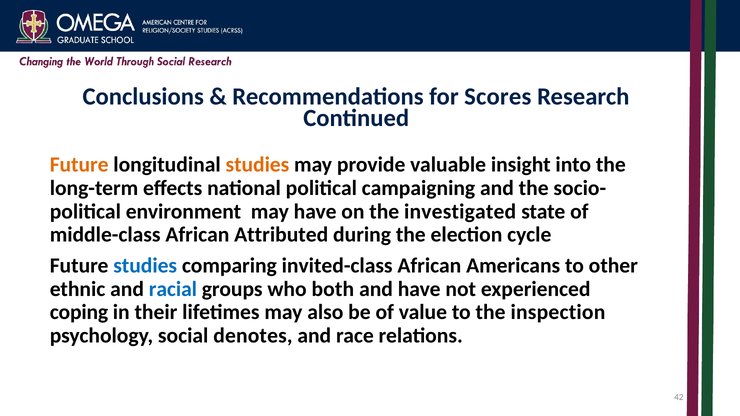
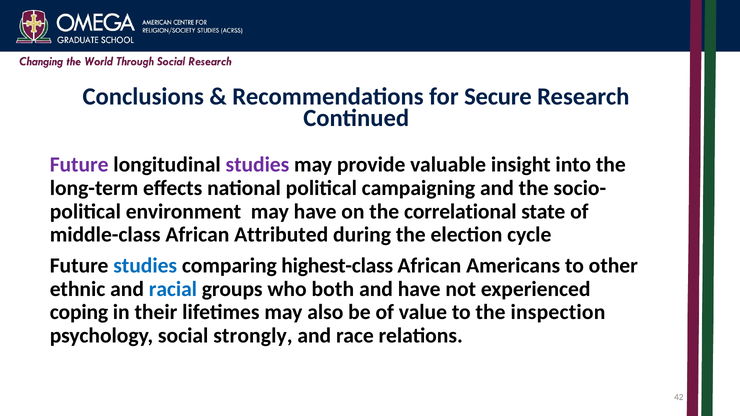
Scores: Scores -> Secure (498, 97)
Future colour: orange -> purple (79, 165)
studies colour: orange -> purple (257, 165)
investigated: investigated -> correlational (460, 212)
invited-class: invited-class -> highest-class (337, 266)
denotes: denotes -> strongly (253, 336)
